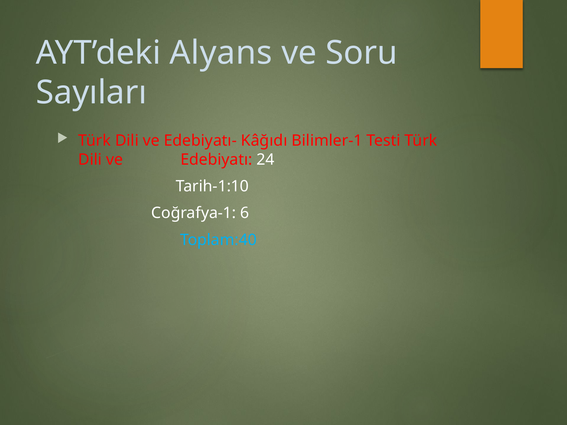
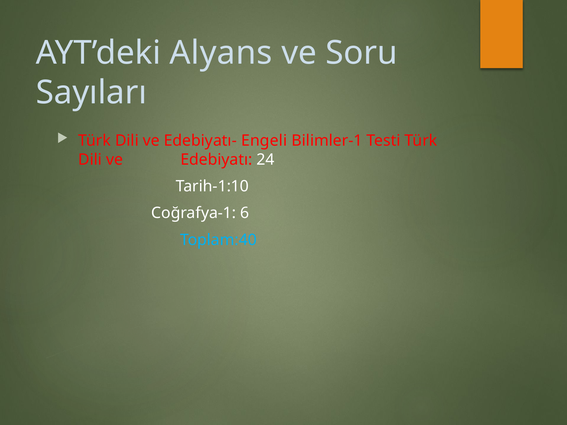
Kâğıdı: Kâğıdı -> Engeli (264, 141)
